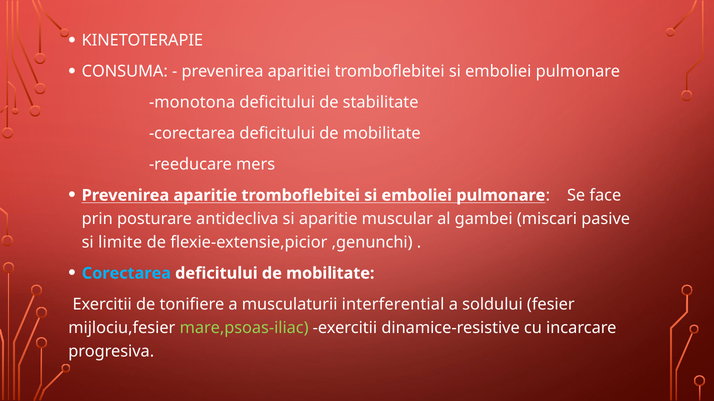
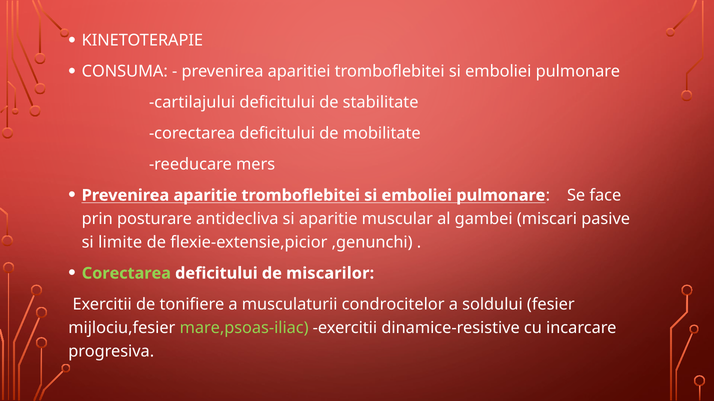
monotona: monotona -> cartilajului (192, 103)
Corectarea colour: light blue -> light green (126, 274)
mobilitate: mobilitate -> miscarilor (330, 274)
interferential: interferential -> condrocitelor (393, 305)
